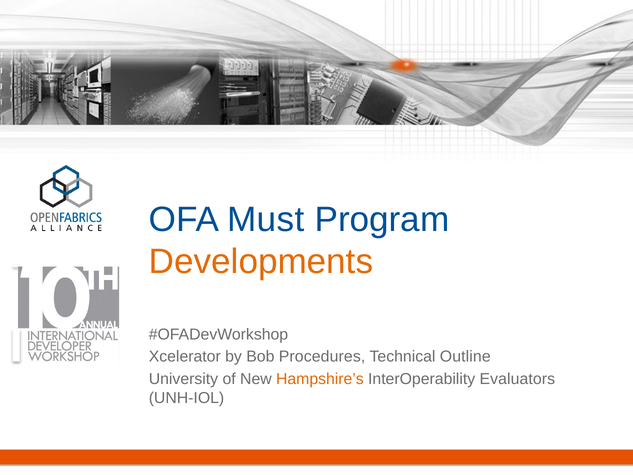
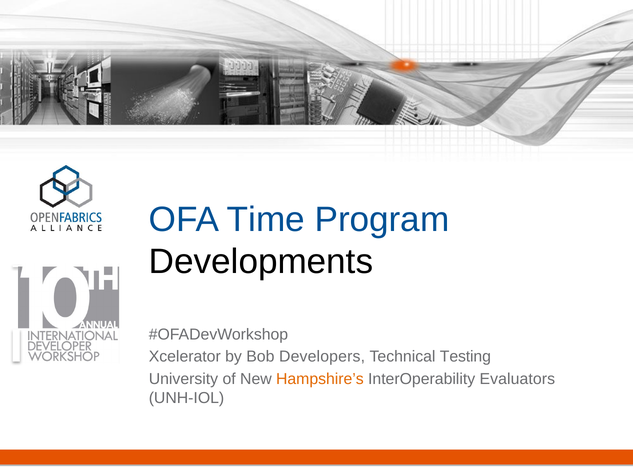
Must: Must -> Time (266, 219)
Developments colour: orange -> black (261, 262)
Procedures: Procedures -> Developers (322, 357)
Outline: Outline -> Testing (465, 357)
